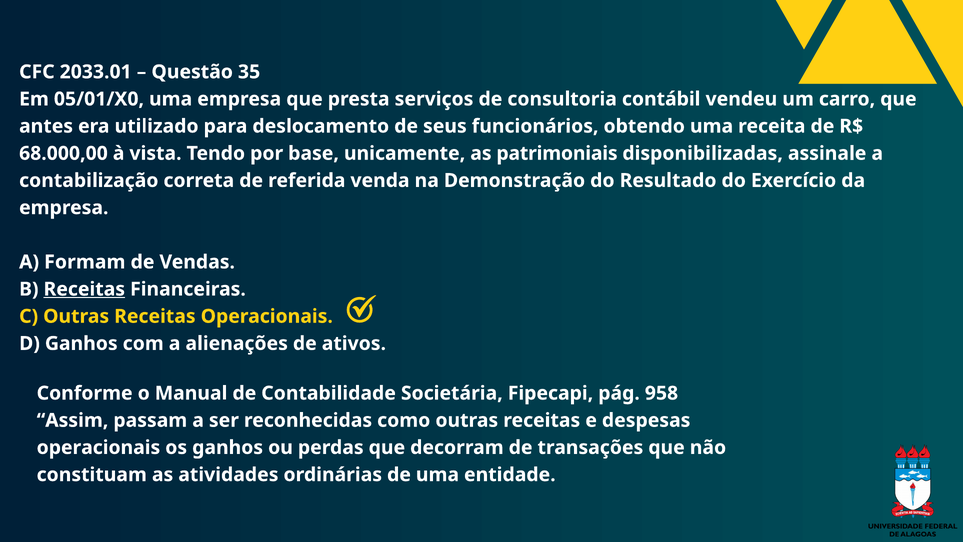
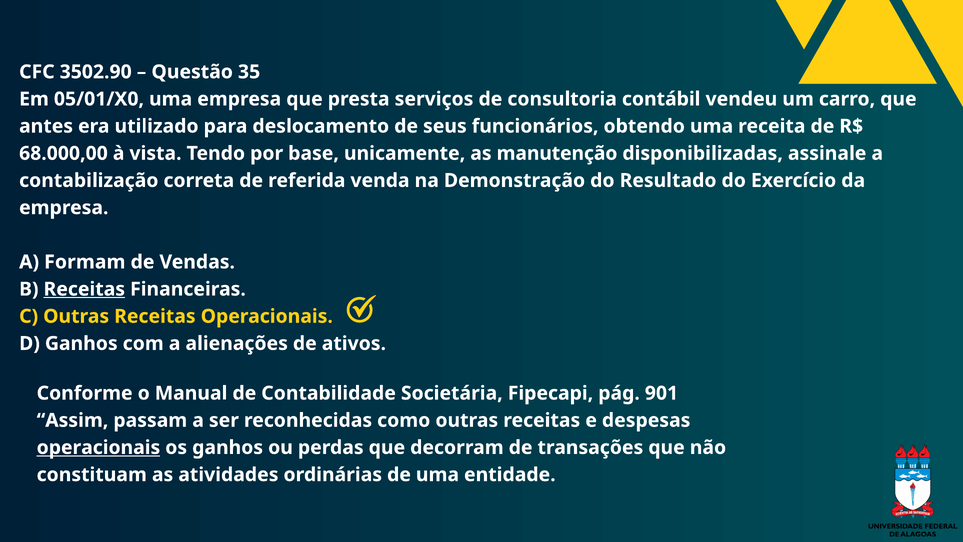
2033.01: 2033.01 -> 3502.90 (96, 72)
patrimoniais: patrimoniais -> manutenção (557, 153)
958: 958 -> 901 (661, 393)
operacionais underline: none -> present (98, 447)
